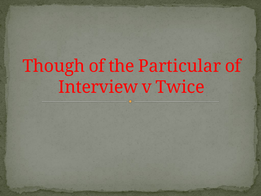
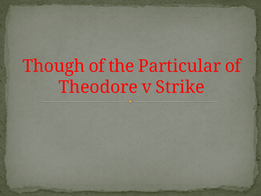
Interview: Interview -> Theodore (98, 87)
Twice: Twice -> Strike (180, 87)
